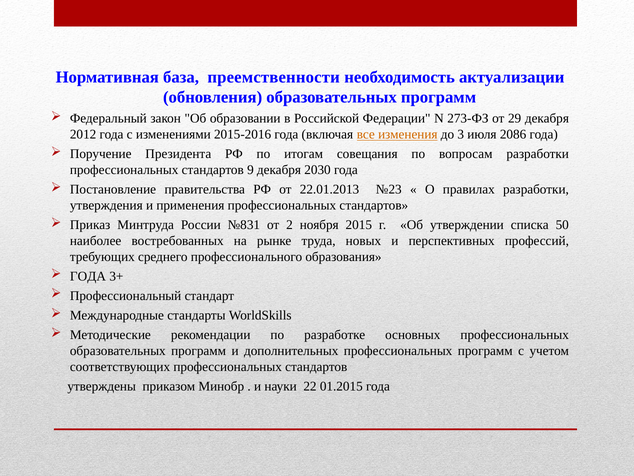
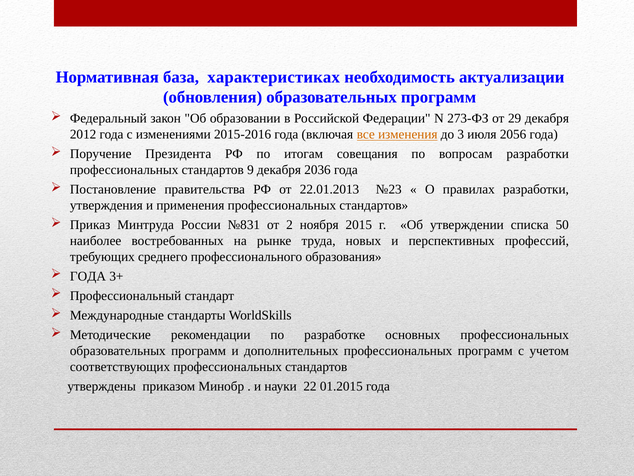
преемственности: преемственности -> характеристиках (274, 77)
2086: 2086 -> 2056 (513, 134)
2030: 2030 -> 2036 (318, 170)
